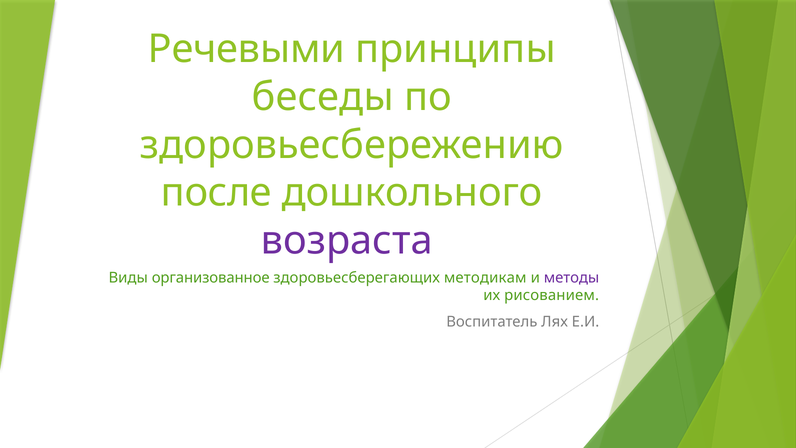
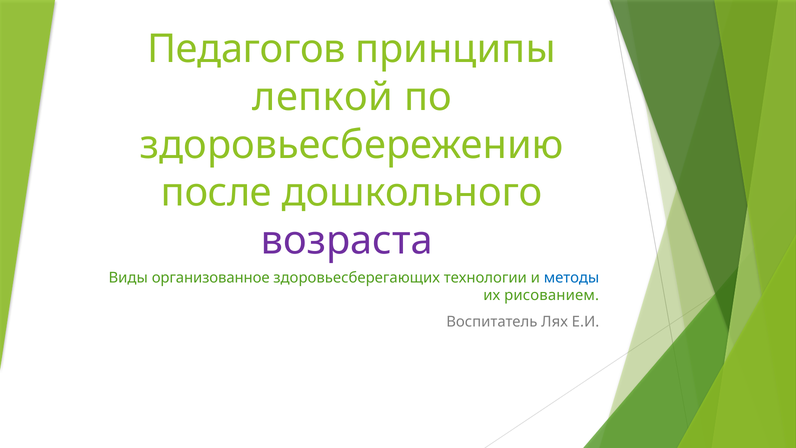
Речевыми: Речевыми -> Педагогов (246, 49)
беседы: беседы -> лепкой (323, 97)
методикам: методикам -> технологии (485, 277)
методы colour: purple -> blue (572, 277)
